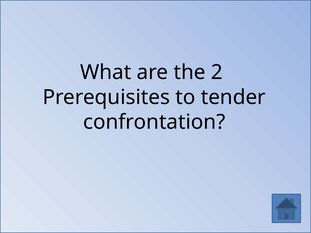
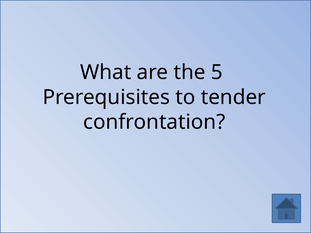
2: 2 -> 5 (217, 72)
